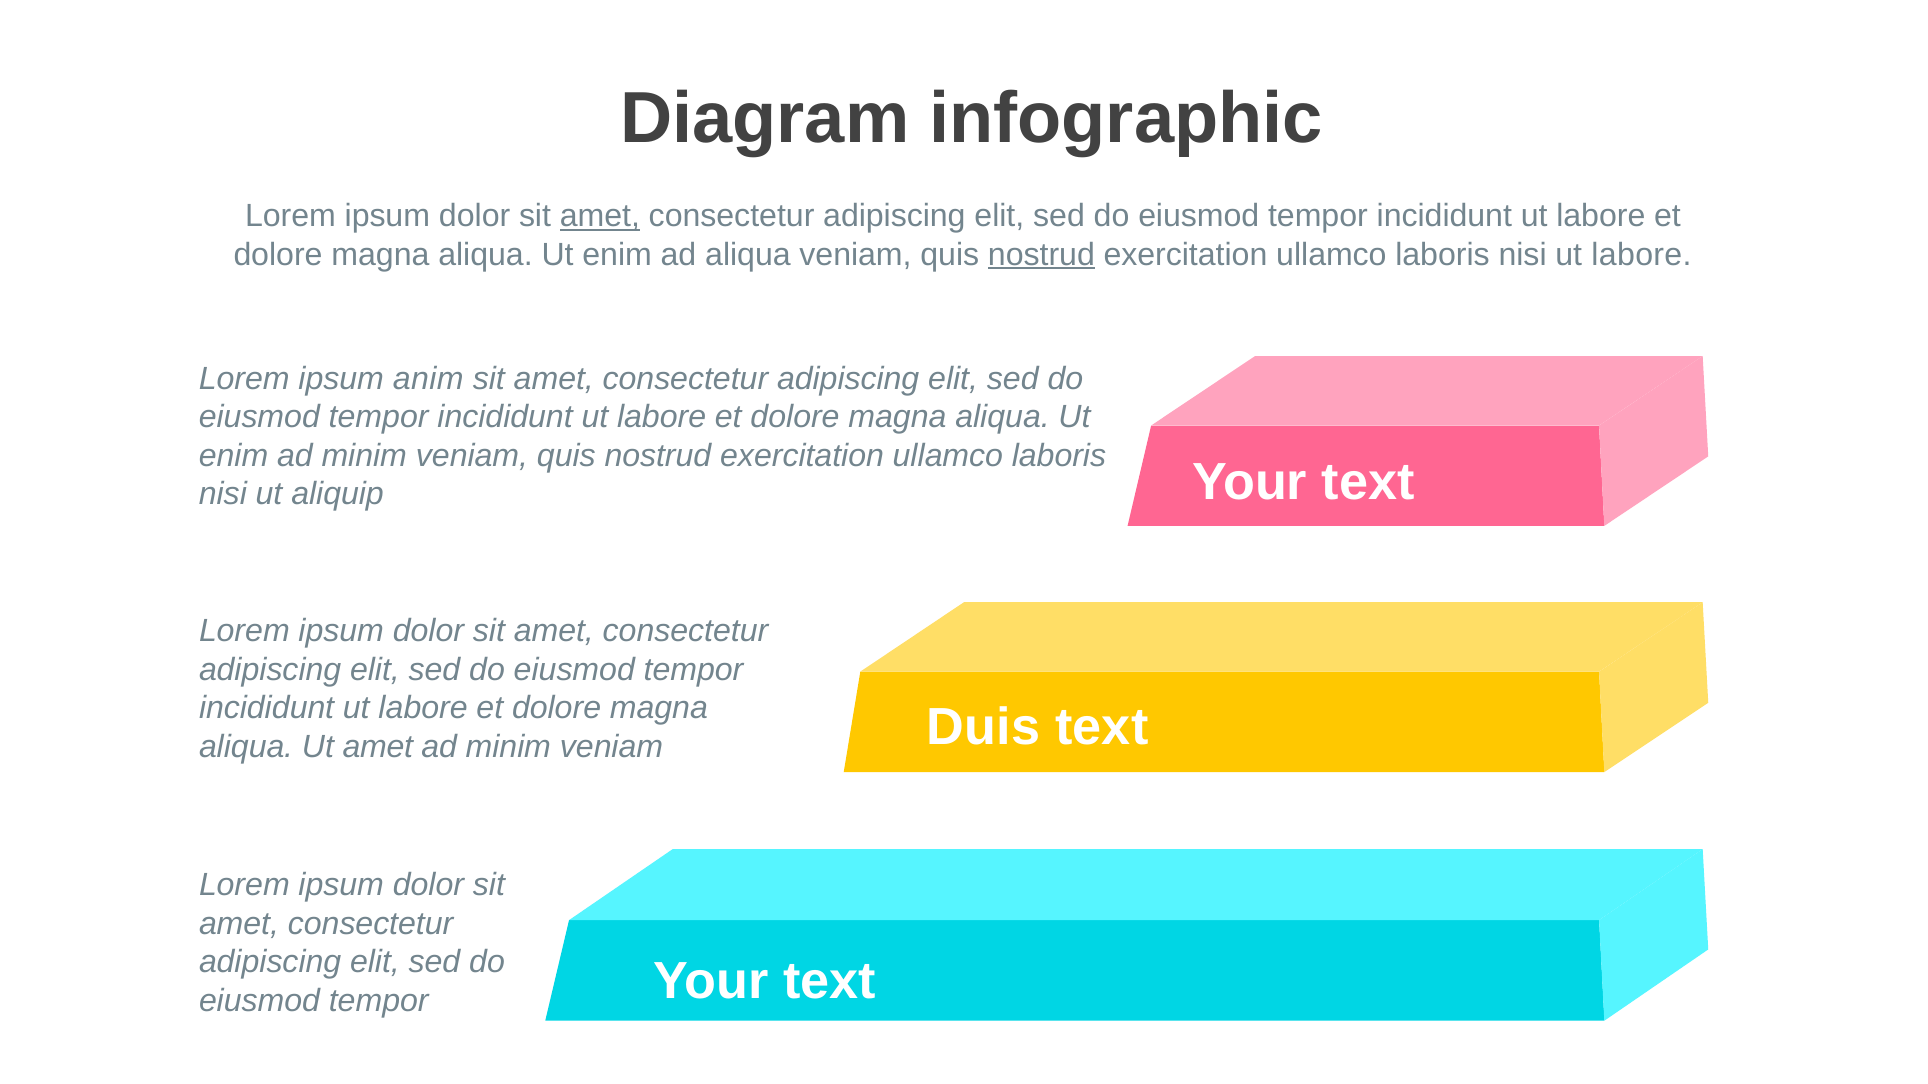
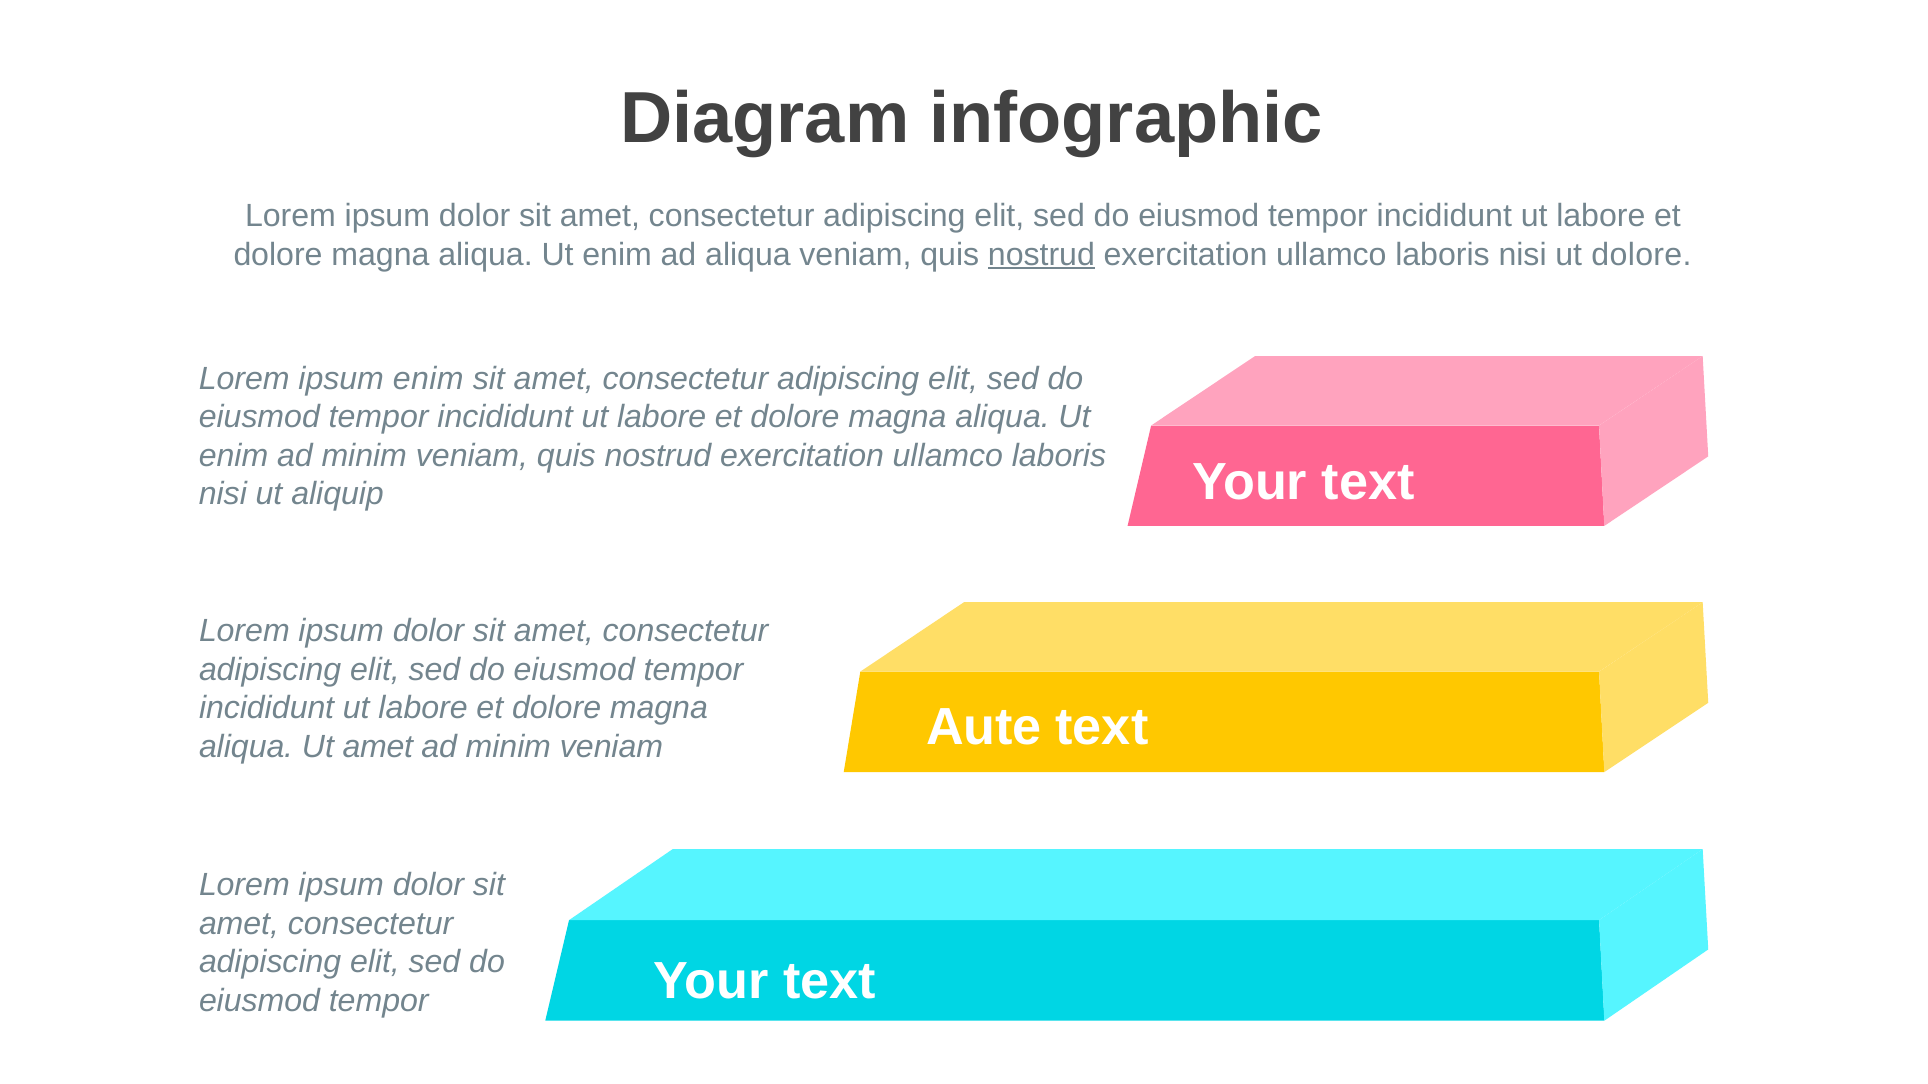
amet underline: present -> none (600, 216)
nisi ut labore: labore -> dolore (1642, 255)
ipsum anim: anim -> enim (428, 379)
Duis: Duis -> Aute (984, 728)
